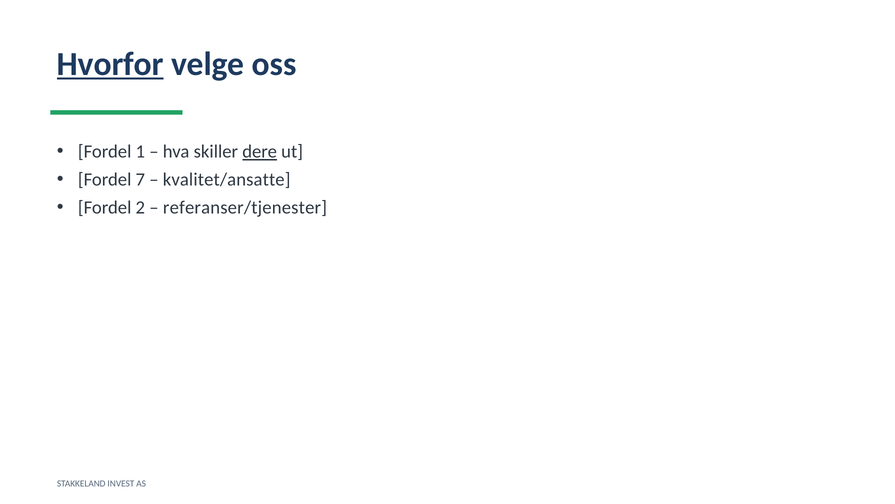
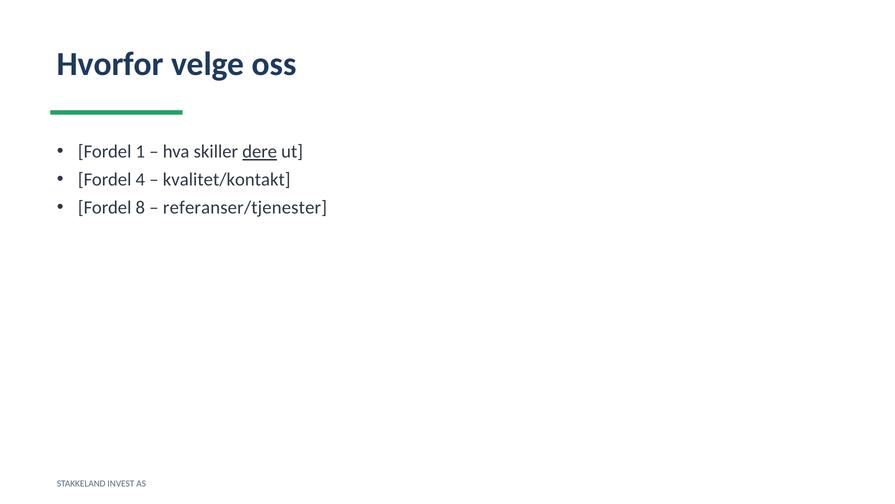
Hvorfor underline: present -> none (110, 64)
7: 7 -> 4 (140, 180)
kvalitet/ansatte: kvalitet/ansatte -> kvalitet/kontakt (227, 180)
2: 2 -> 8 (140, 208)
